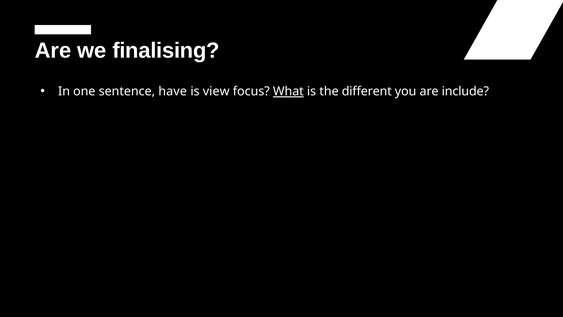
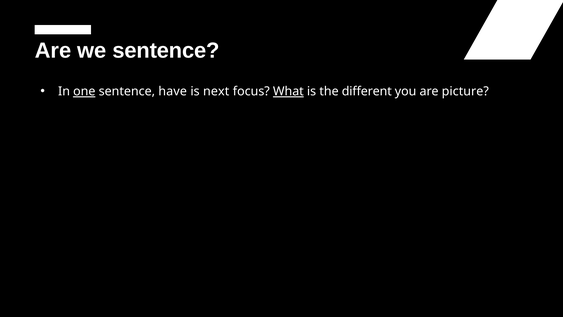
we finalising: finalising -> sentence (166, 50)
one underline: none -> present (84, 91)
view: view -> next (216, 91)
include: include -> picture (465, 91)
